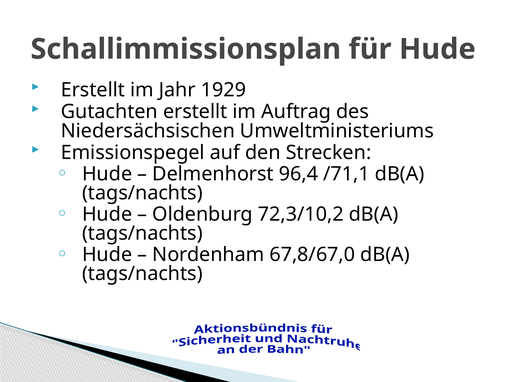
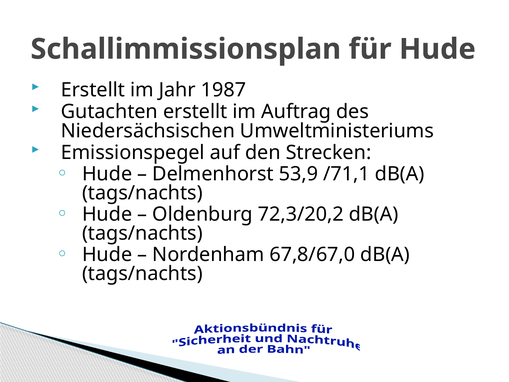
1929: 1929 -> 1987 (223, 90)
96,4: 96,4 -> 53,9 (299, 174)
72,3/10,2: 72,3/10,2 -> 72,3/20,2 (301, 214)
